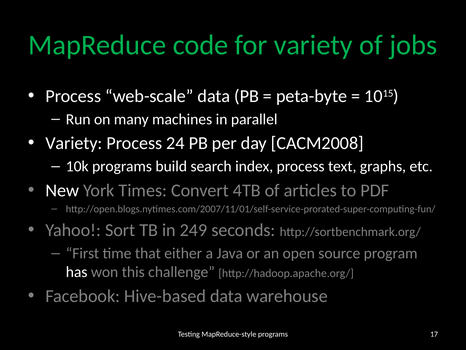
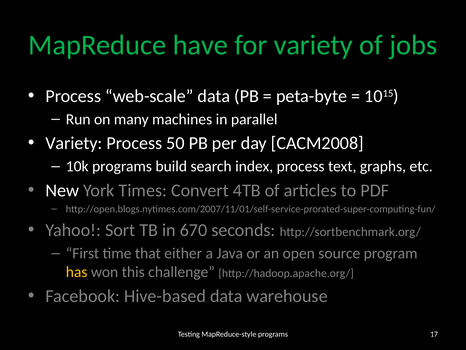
code: code -> have (200, 45)
24: 24 -> 50 (175, 143)
249: 249 -> 670 (194, 230)
has colour: white -> yellow (77, 272)
